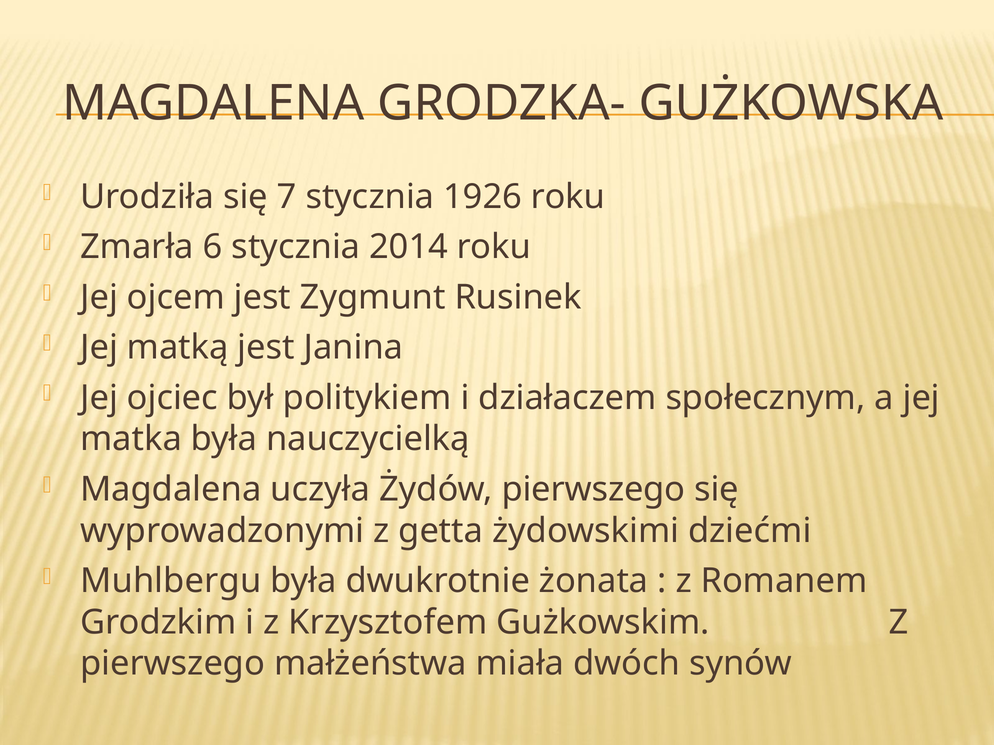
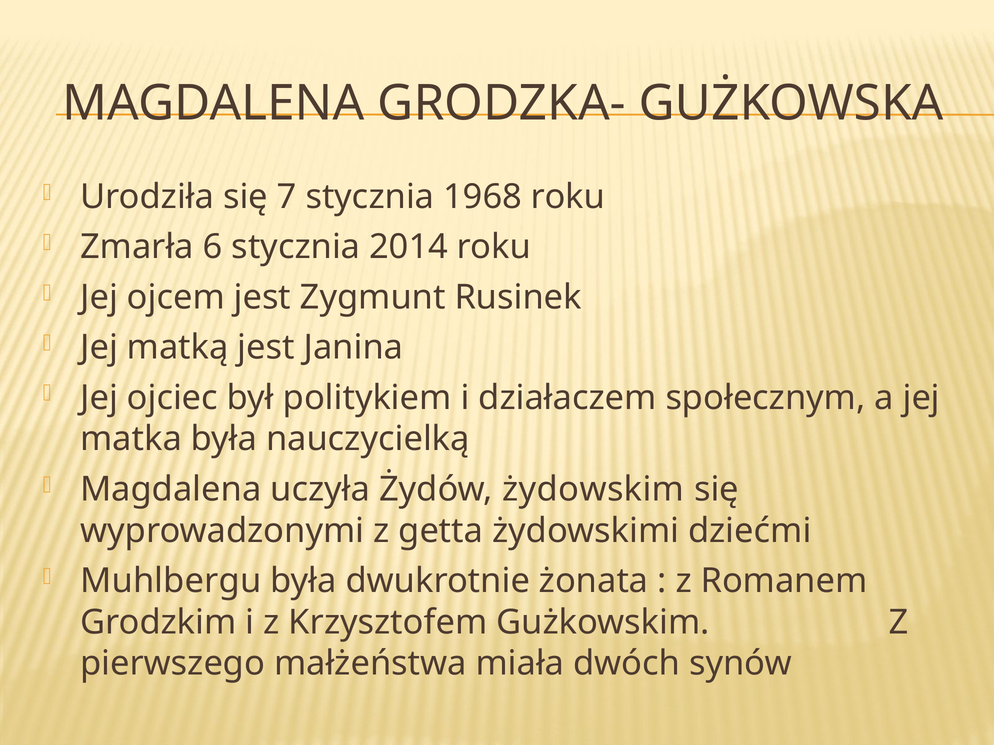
1926: 1926 -> 1968 (483, 197)
Żydów pierwszego: pierwszego -> żydowskim (593, 490)
